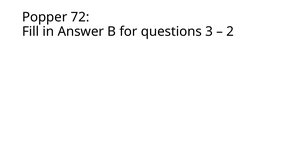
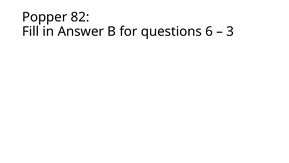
72: 72 -> 82 (80, 17)
3: 3 -> 6 (209, 31)
2: 2 -> 3 (230, 31)
